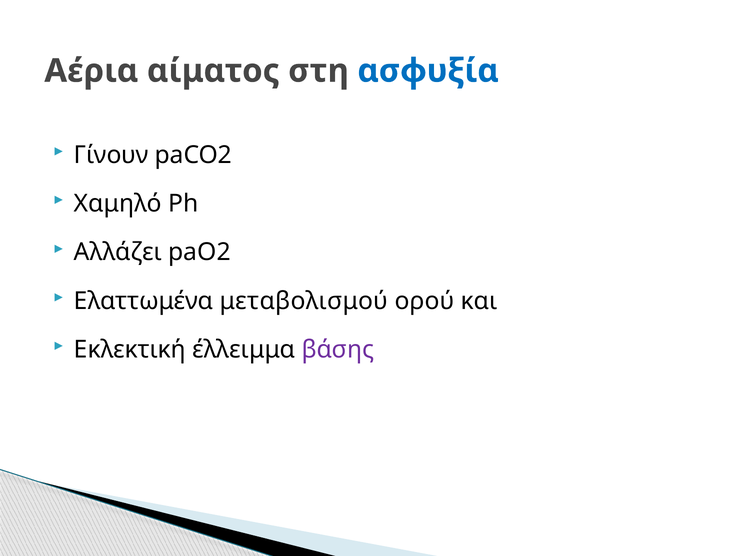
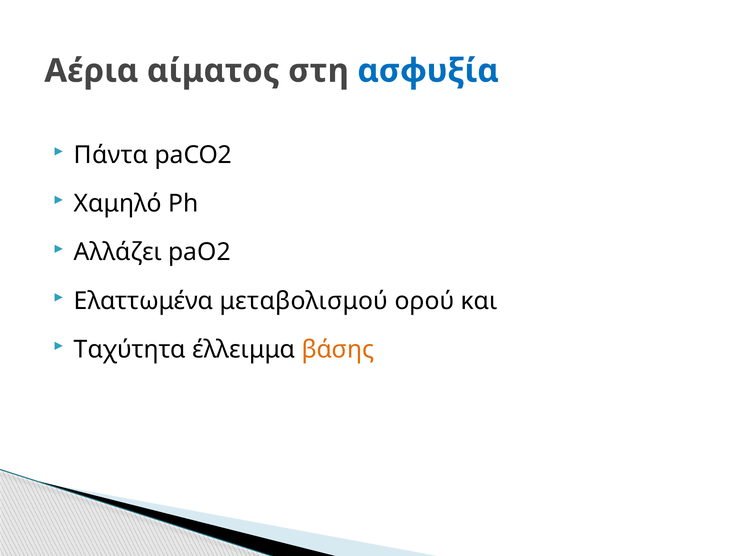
Γίνουν: Γίνουν -> Πάντα (111, 155)
Εκλεκτική: Εκλεκτική -> Ταχύτητα (130, 349)
βάσης colour: purple -> orange (338, 349)
